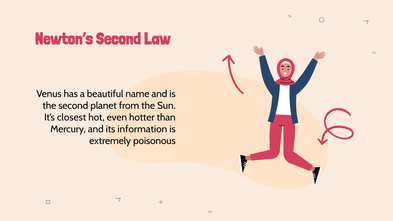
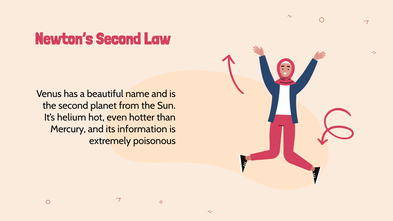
closest: closest -> helium (72, 117)
